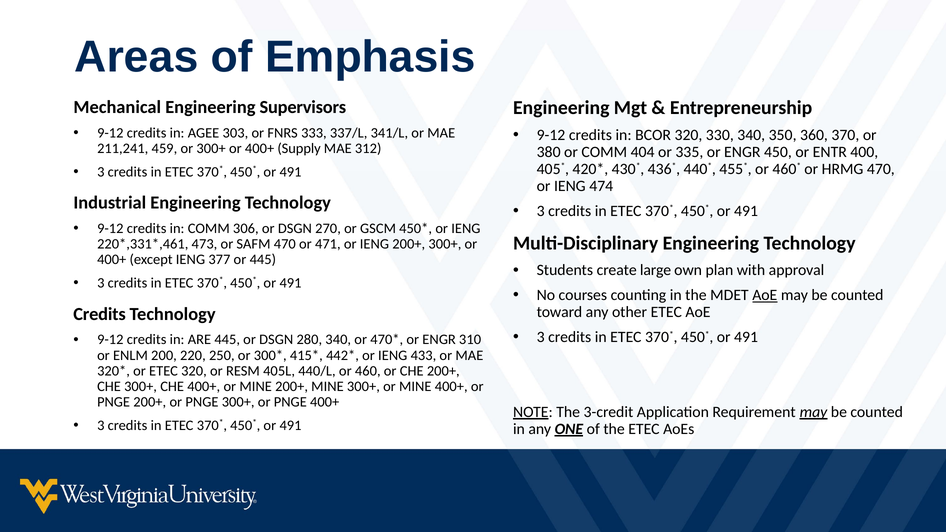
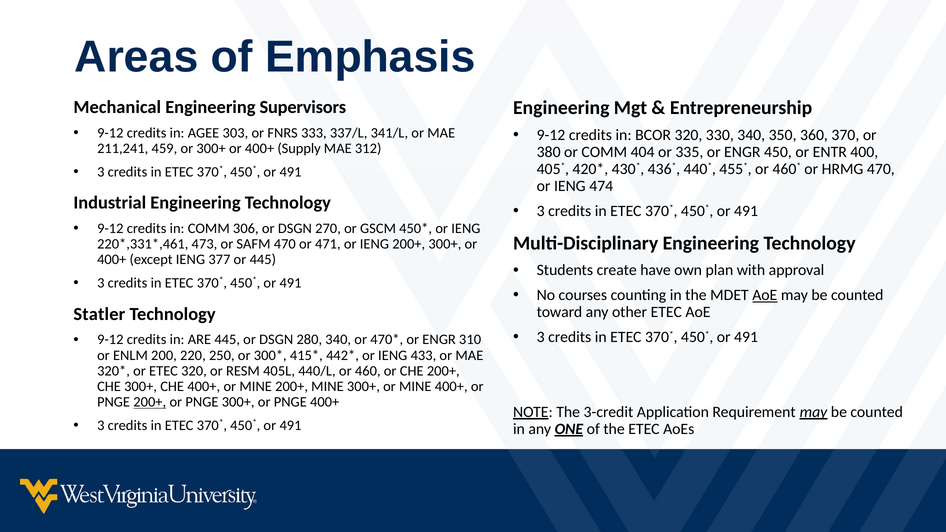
large: large -> have (656, 270)
Credits: Credits -> Statler (99, 314)
200+ underline: none -> present (150, 402)
